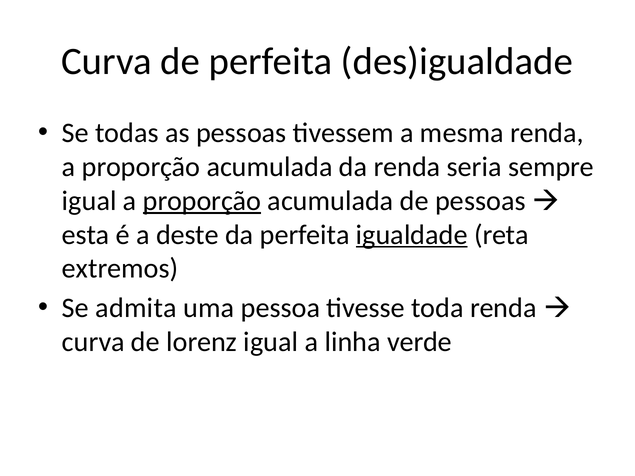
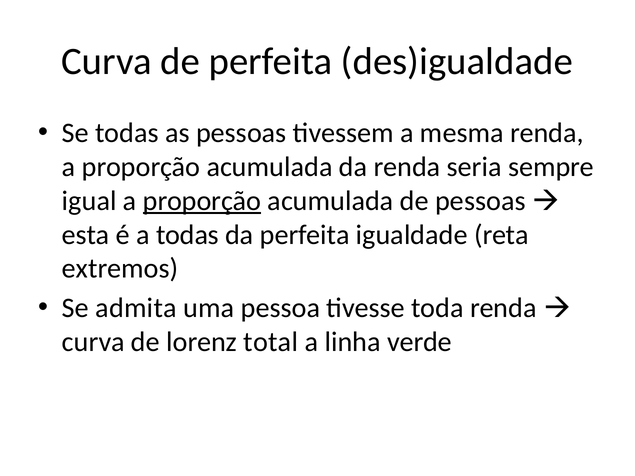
a deste: deste -> todas (187, 235)
igualdade underline: present -> none (412, 235)
lorenz igual: igual -> total (271, 342)
